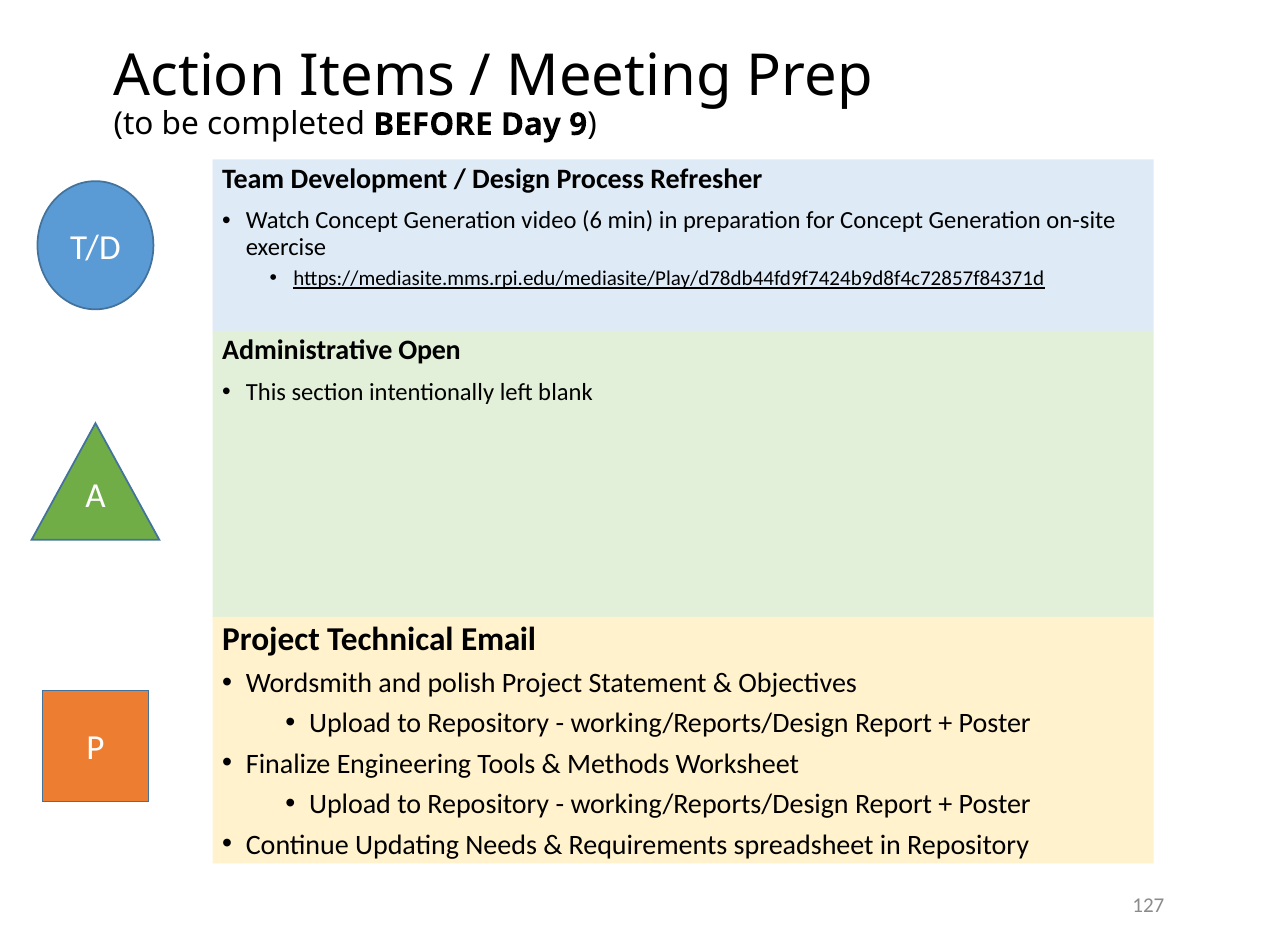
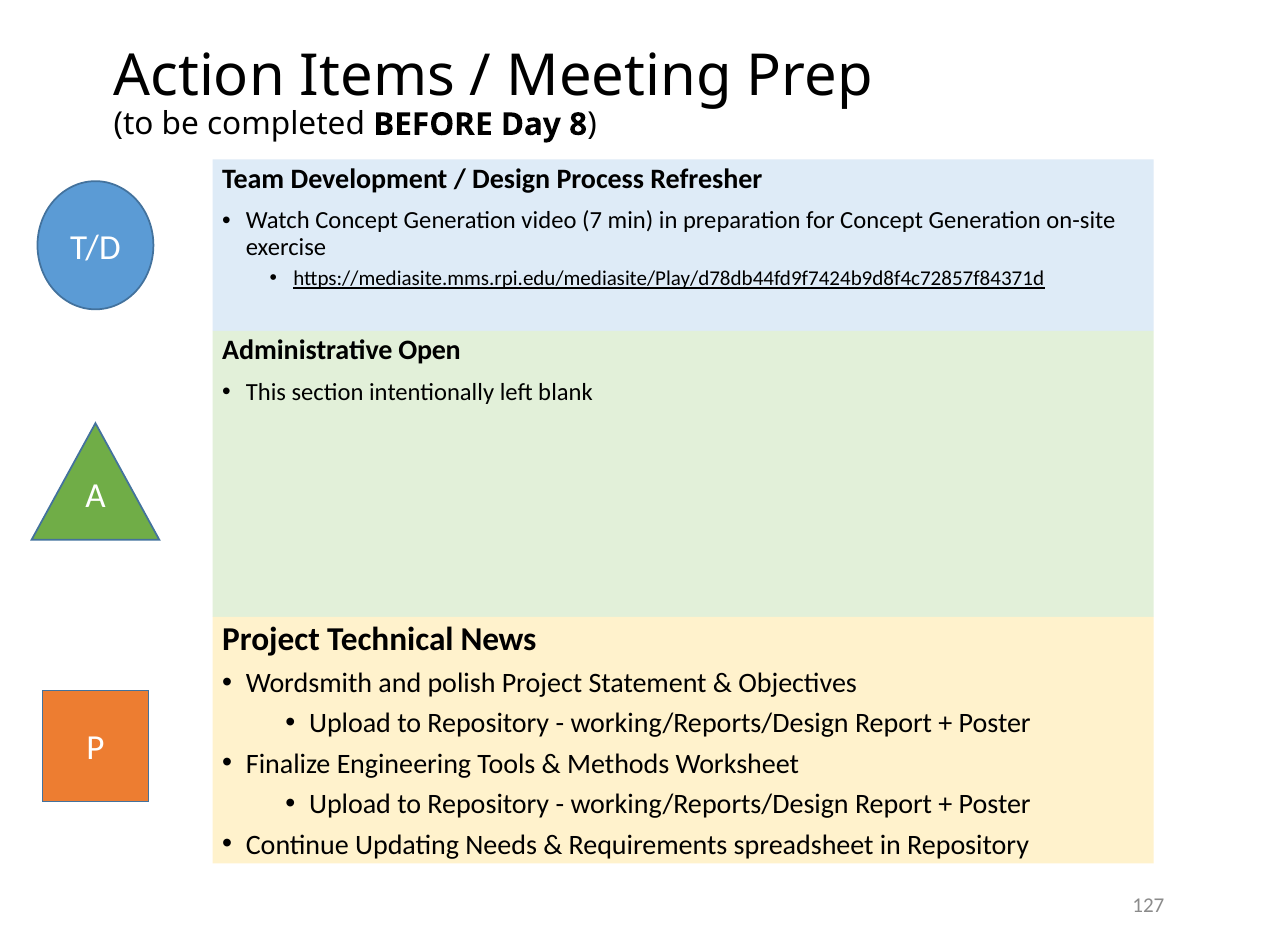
9: 9 -> 8 (578, 125)
6: 6 -> 7 (592, 221)
Email: Email -> News (499, 639)
